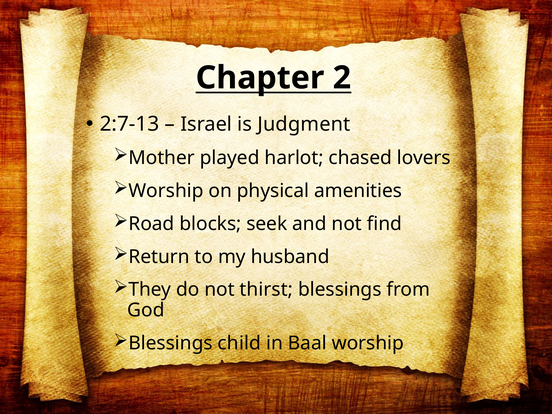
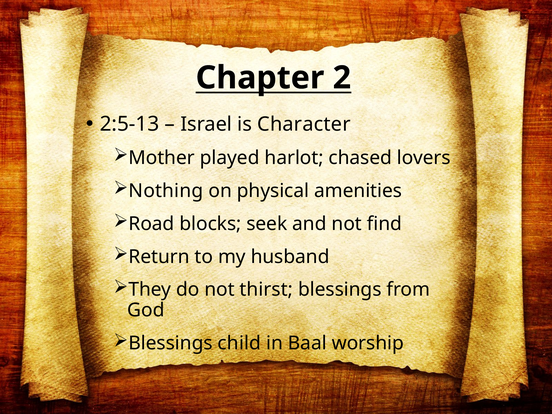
2:7-13: 2:7-13 -> 2:5-13 (129, 124)
Judgment: Judgment -> Character (304, 124)
Worship: Worship -> Nothing (166, 191)
